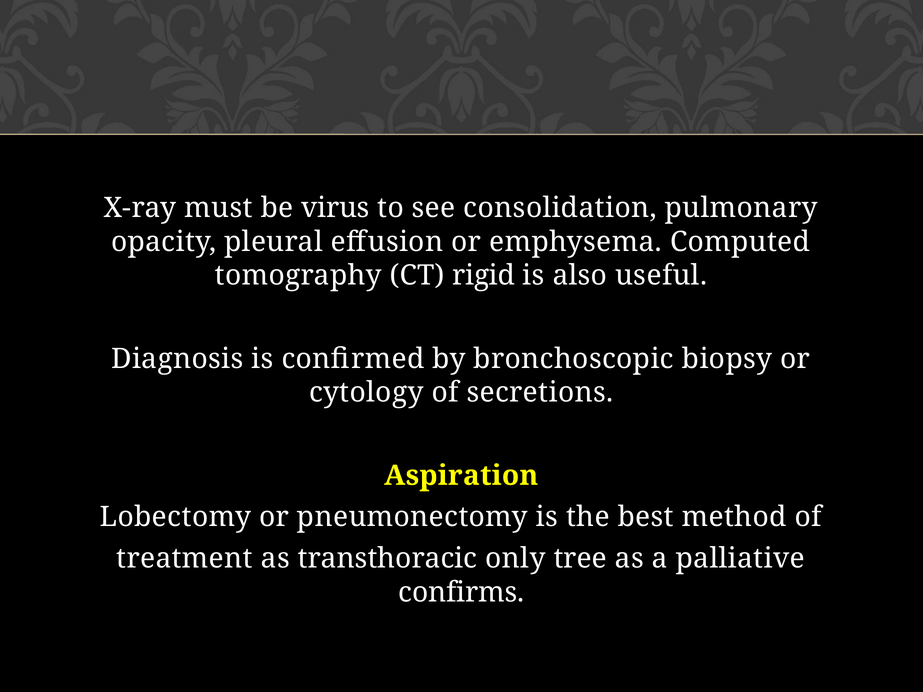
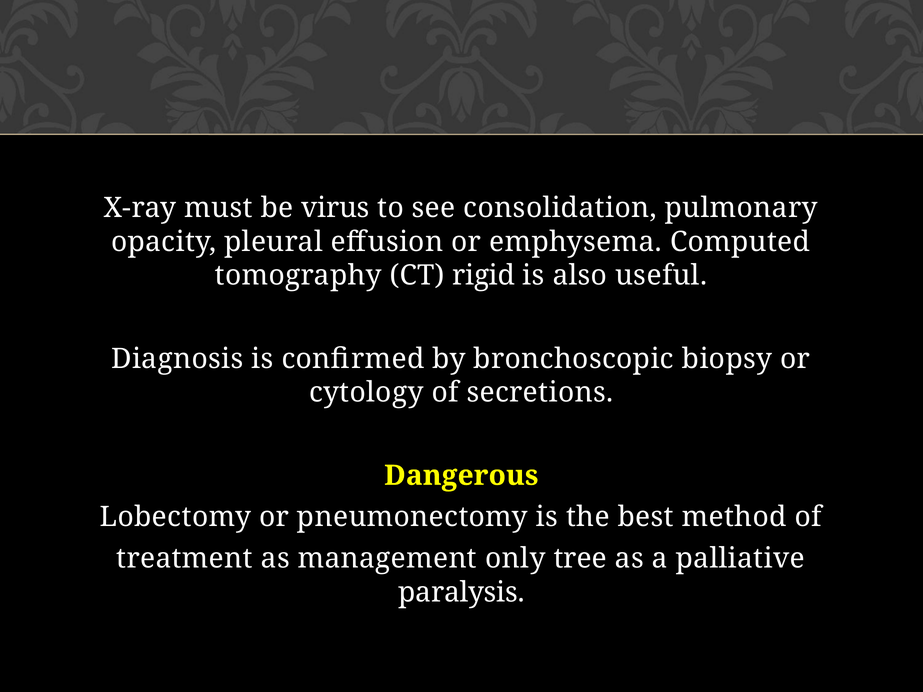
Aspiration: Aspiration -> Dangerous (461, 476)
transthoracic: transthoracic -> management (387, 559)
confirms: confirms -> paralysis (462, 593)
